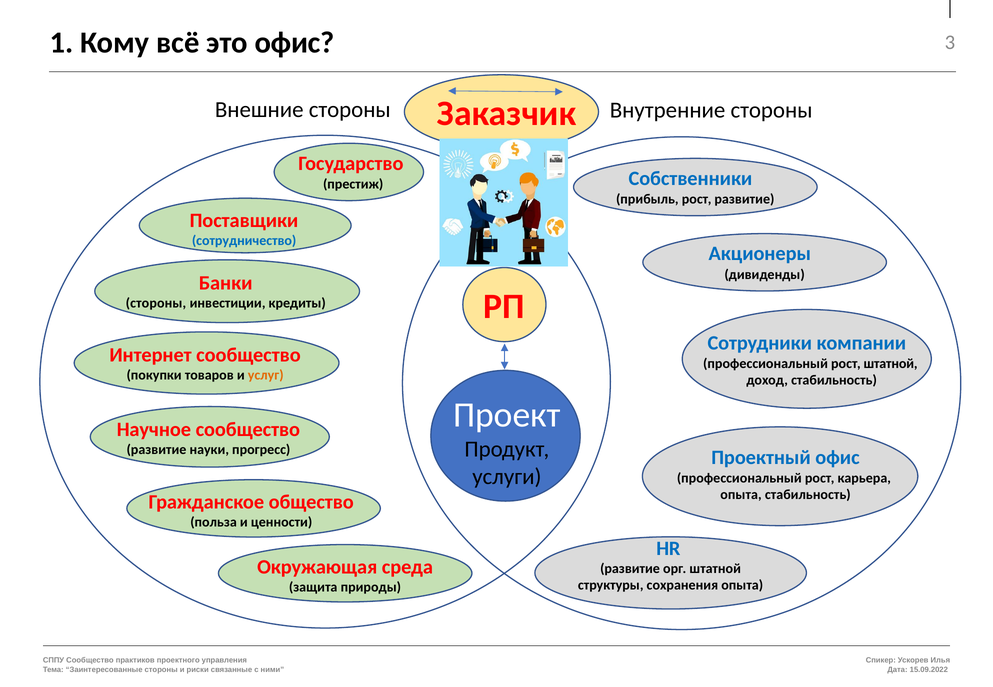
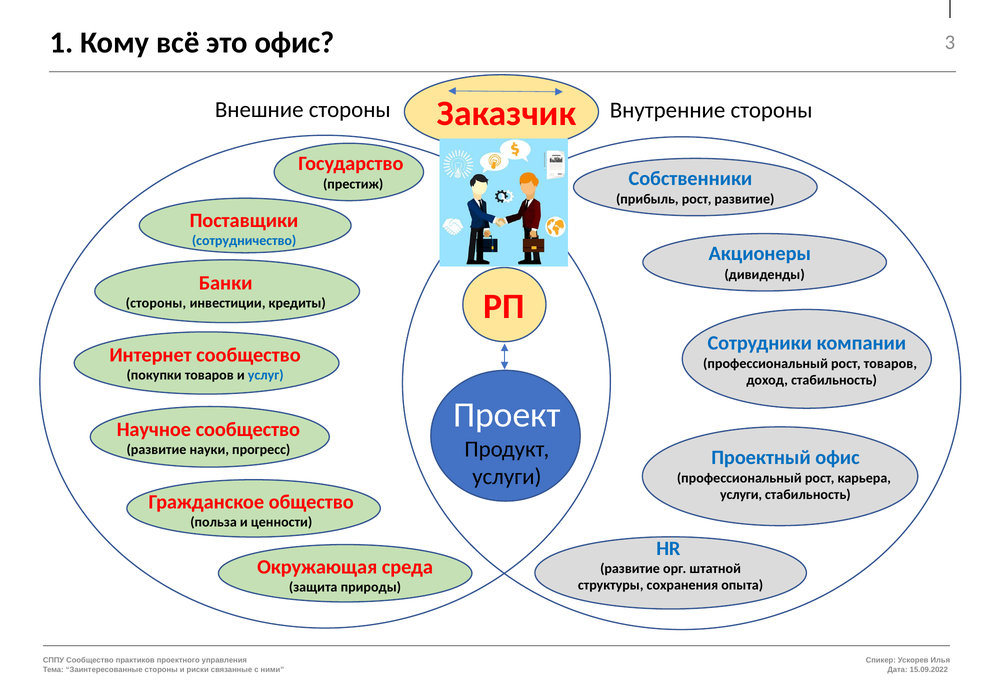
рост штатной: штатной -> товаров (890, 364)
услуг colour: orange -> blue (266, 375)
опыта: опыта -> услуги (741, 495)
